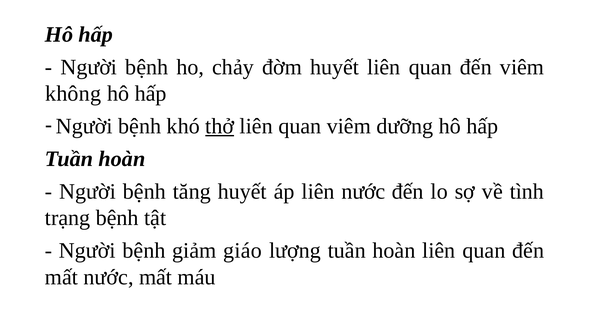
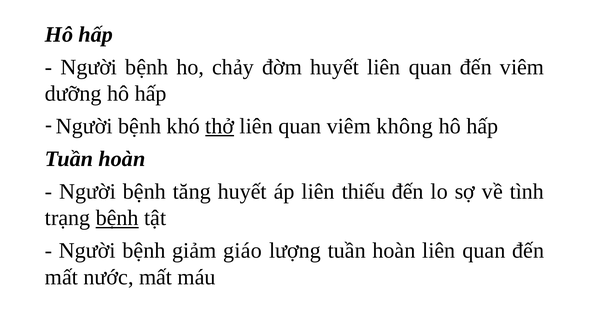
không: không -> dưỡng (73, 94)
dưỡng: dưỡng -> không (405, 126)
liên nước: nước -> thiếu (363, 192)
bệnh underline: none -> present (117, 218)
